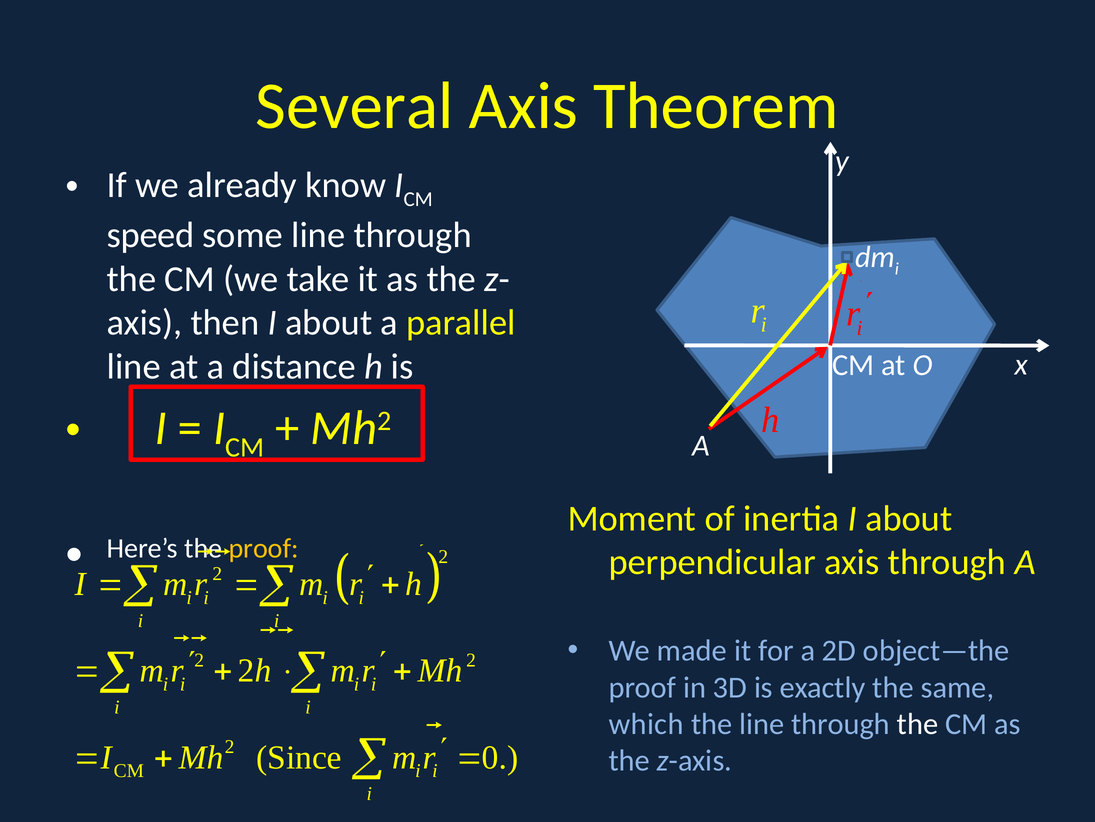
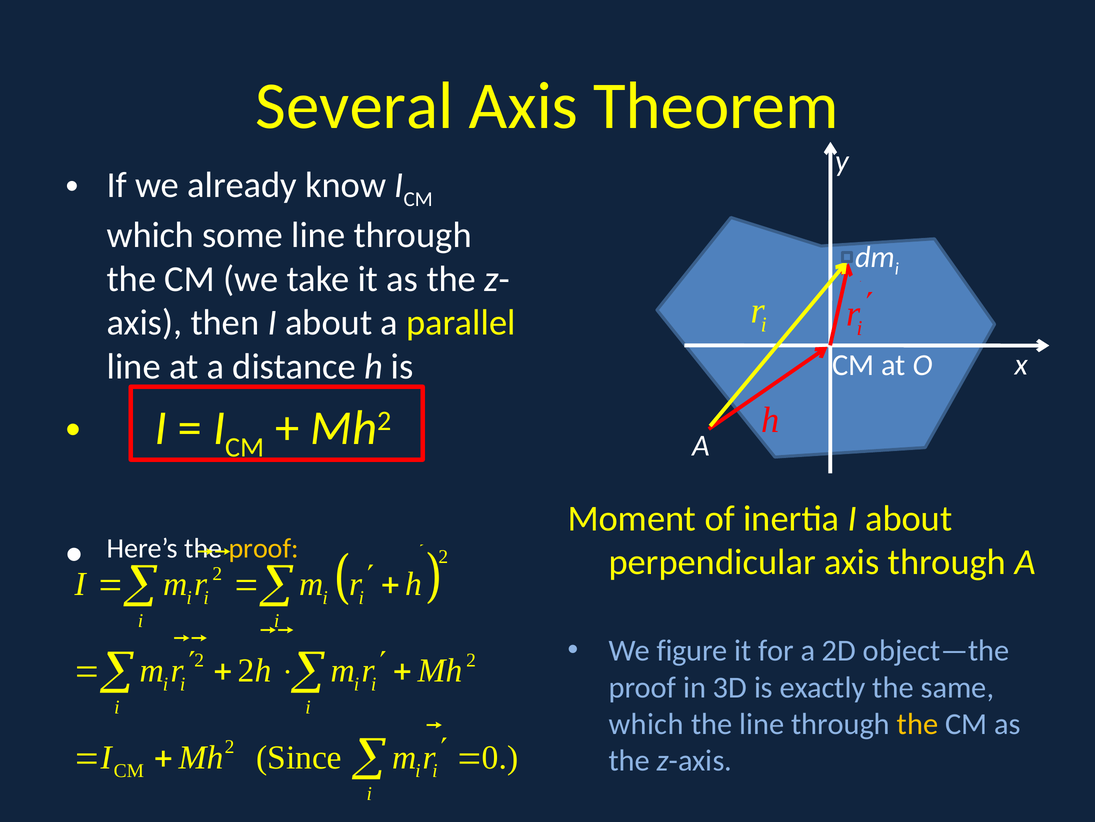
speed: speed -> which (150, 235)
made: made -> figure (692, 650)
the colour: white -> yellow (918, 723)
